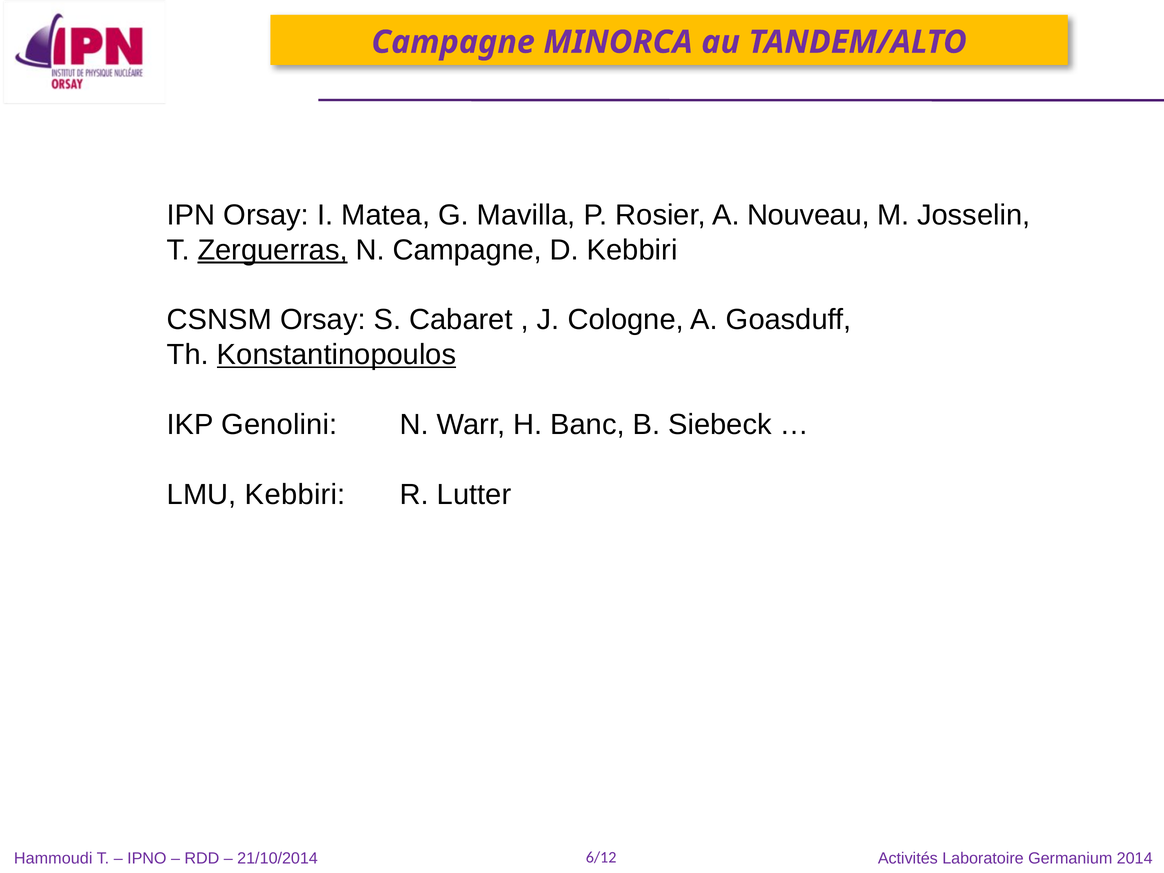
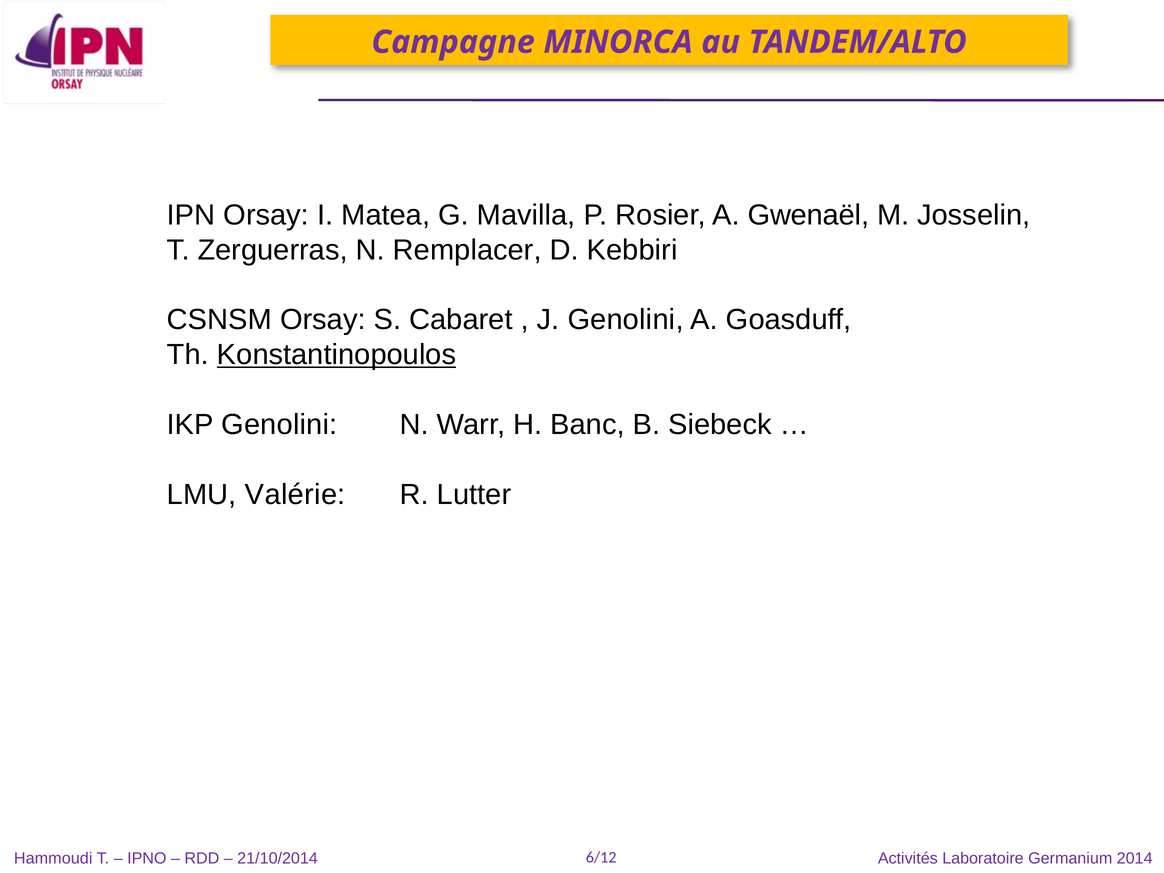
Nouveau: Nouveau -> Gwenaël (808, 215)
Zerguerras underline: present -> none (273, 250)
N Campagne: Campagne -> Remplacer (467, 250)
J Cologne: Cologne -> Genolini (626, 320)
LMU Kebbiri: Kebbiri -> Valérie (295, 494)
